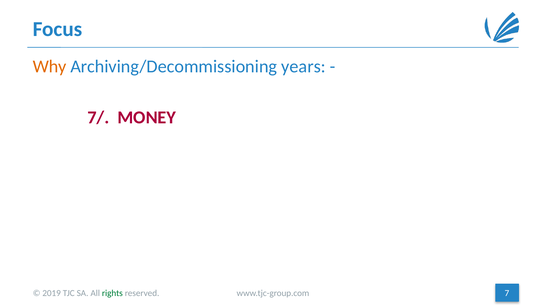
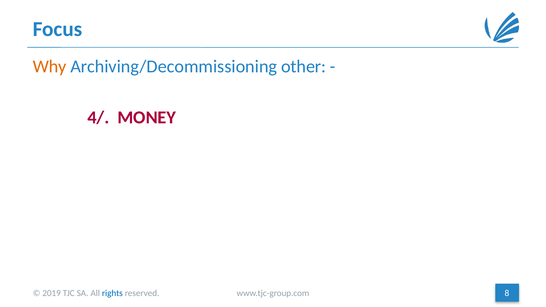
years: years -> other (304, 66)
7/: 7/ -> 4/ (98, 117)
7: 7 -> 8 (507, 293)
rights colour: green -> blue (112, 293)
